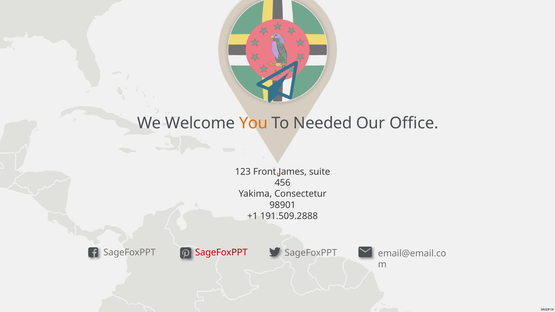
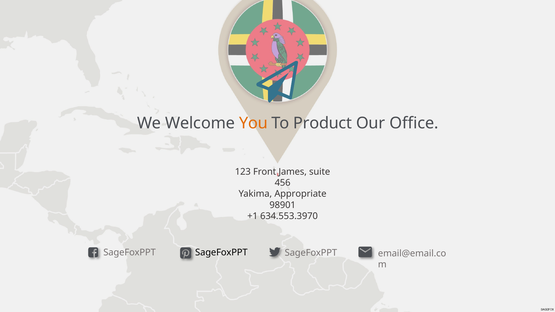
Needed: Needed -> Product (323, 123)
Consectetur: Consectetur -> Appropriate (300, 194)
191.509.2888: 191.509.2888 -> 634.553.3970 (289, 216)
SageFoxPPT colour: red -> black (221, 253)
